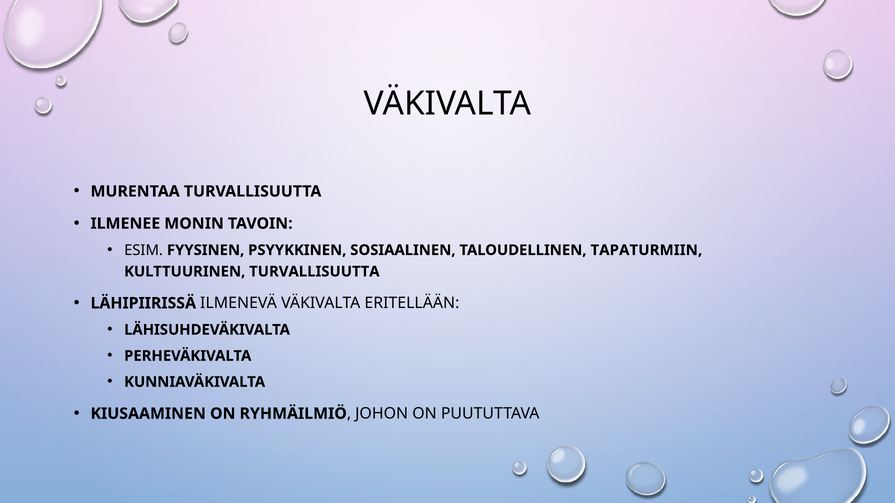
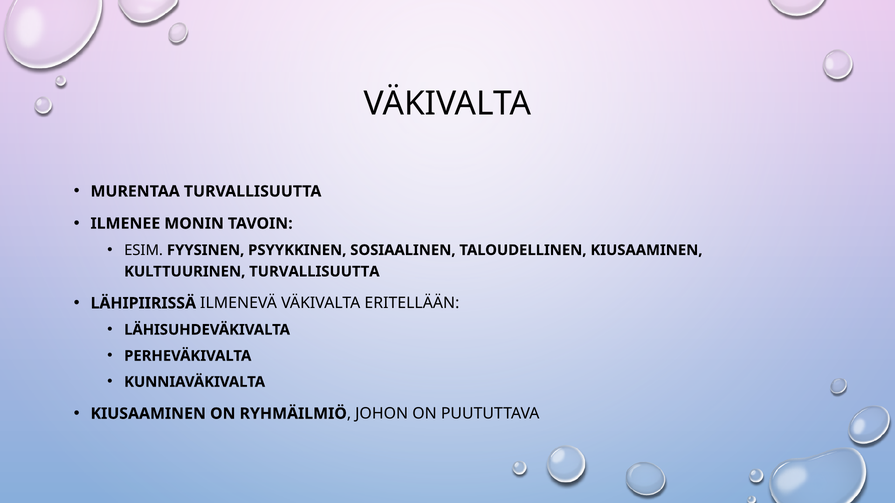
TALOUDELLINEN TAPATURMIIN: TAPATURMIIN -> KIUSAAMINEN (646, 250)
